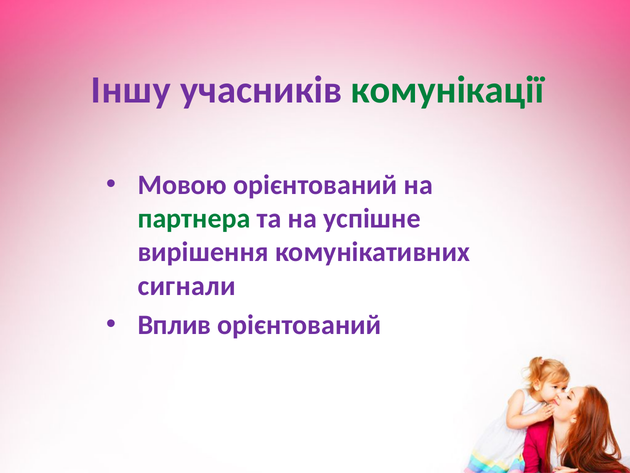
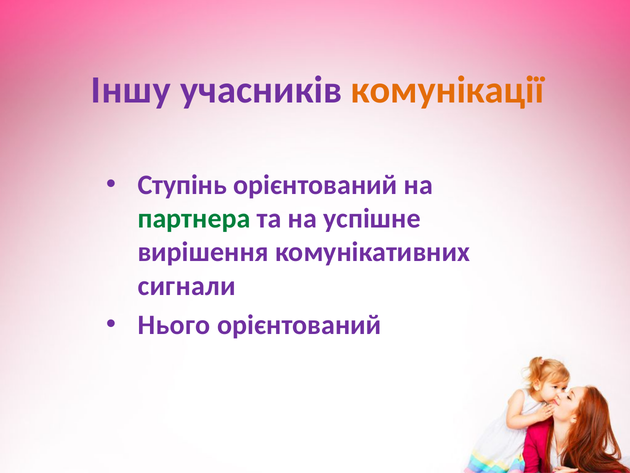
комунікації colour: green -> orange (447, 90)
Мовою: Мовою -> Ступінь (182, 185)
Вплив: Вплив -> Нього (174, 325)
